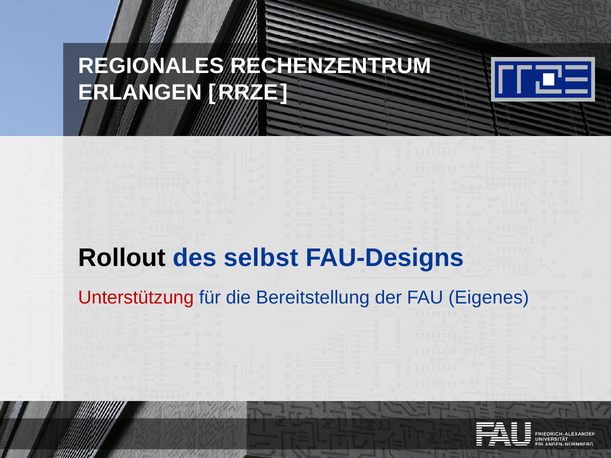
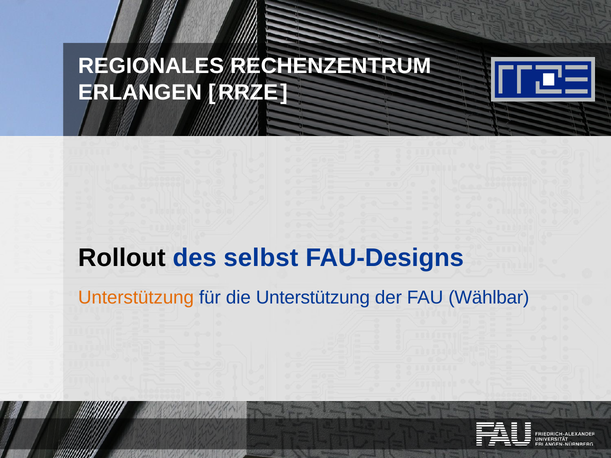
Unterstützung colour: red -> orange (136, 298)
die Bereitstellung: Bereitstellung -> Unterstützung (313, 298)
Eigenes: Eigenes -> Wählbar (489, 298)
